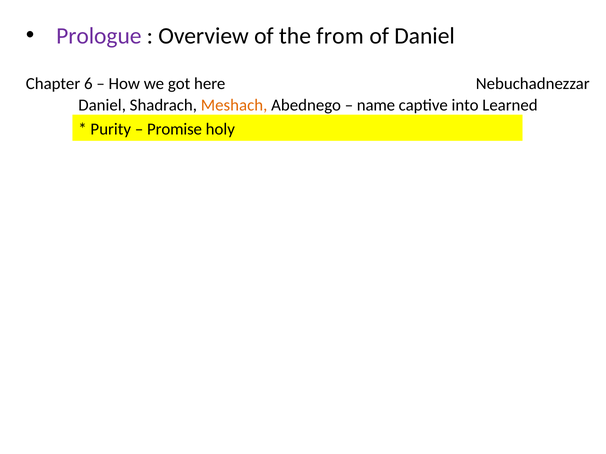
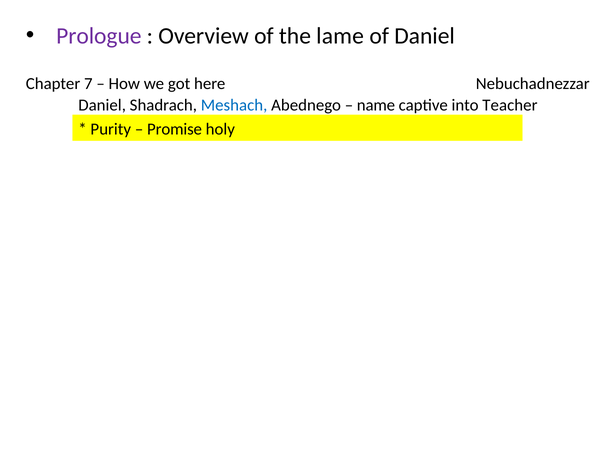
from: from -> lame (340, 36)
6: 6 -> 7 (88, 84)
Meshach colour: orange -> blue (234, 105)
Learned: Learned -> Teacher (510, 105)
